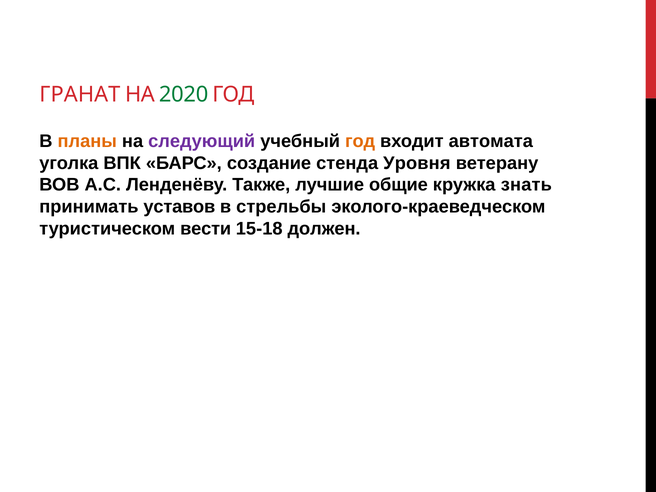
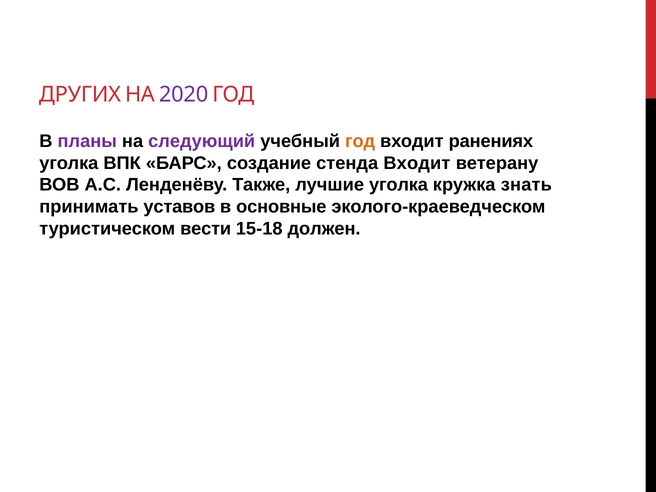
ГРАНАТ: ГРАНАТ -> ДРУГИХ (80, 94)
2020 colour: green -> purple (184, 94)
планы colour: orange -> purple (87, 141)
автомата: автомата -> ранениях (491, 141)
стенда Уровня: Уровня -> Входит (417, 163)
лучшие общие: общие -> уголка (398, 185)
стрельбы: стрельбы -> основные (281, 207)
